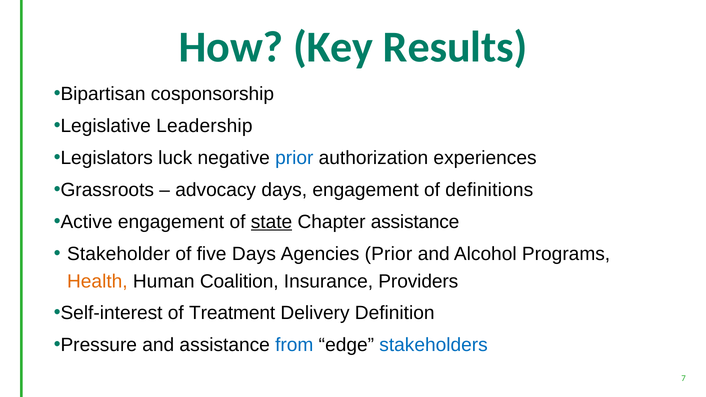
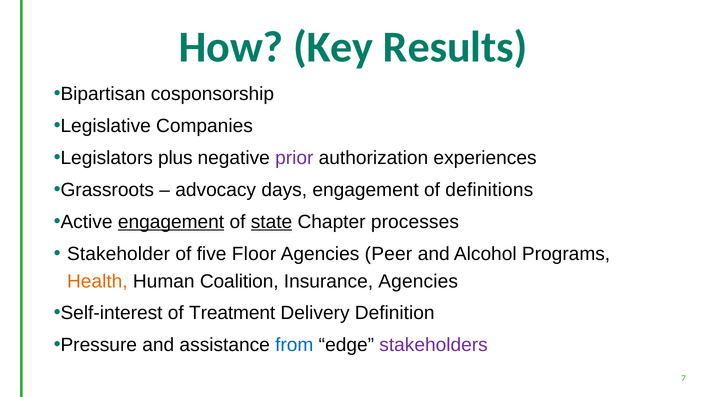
Leadership: Leadership -> Companies (204, 126)
luck: luck -> plus (175, 158)
prior colour: blue -> purple (294, 158)
engagement underline: none -> present (171, 222)
Chapter assistance: assistance -> processes (415, 222)
five Days: Days -> Floor (254, 254)
Agencies Prior: Prior -> Peer (388, 254)
Insurance Providers: Providers -> Agencies (418, 281)
stakeholders colour: blue -> purple (434, 345)
